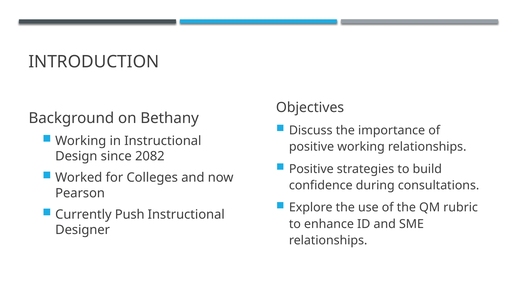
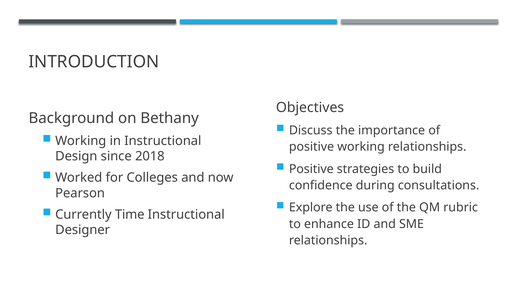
2082: 2082 -> 2018 (150, 156)
Push: Push -> Time (130, 214)
